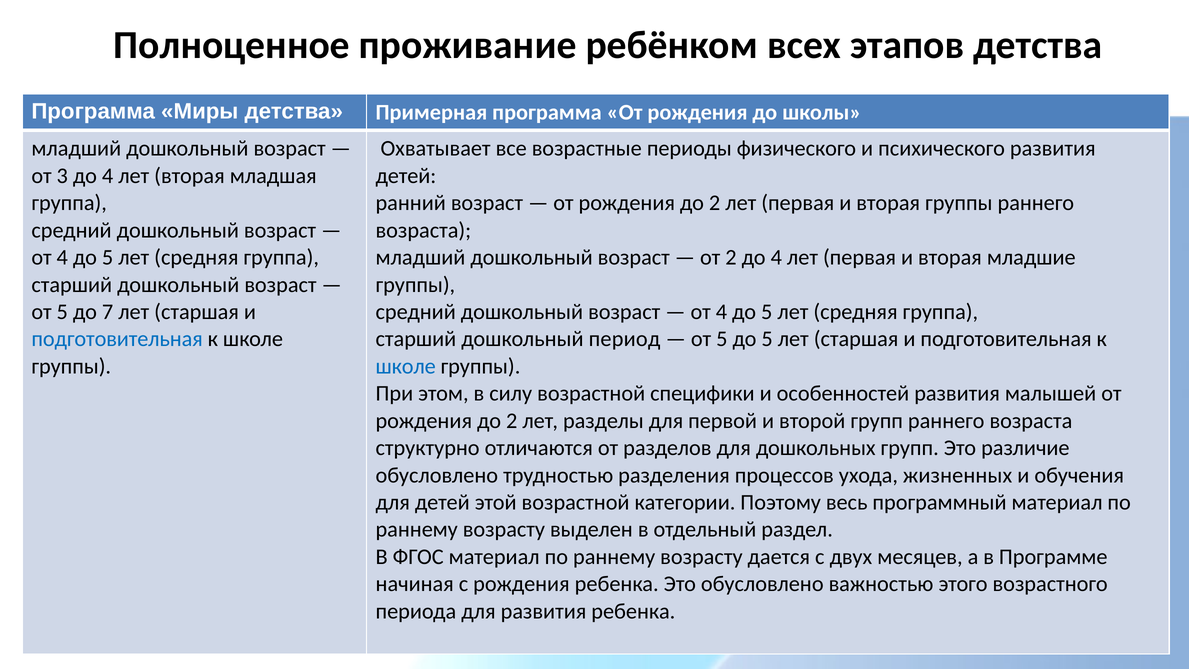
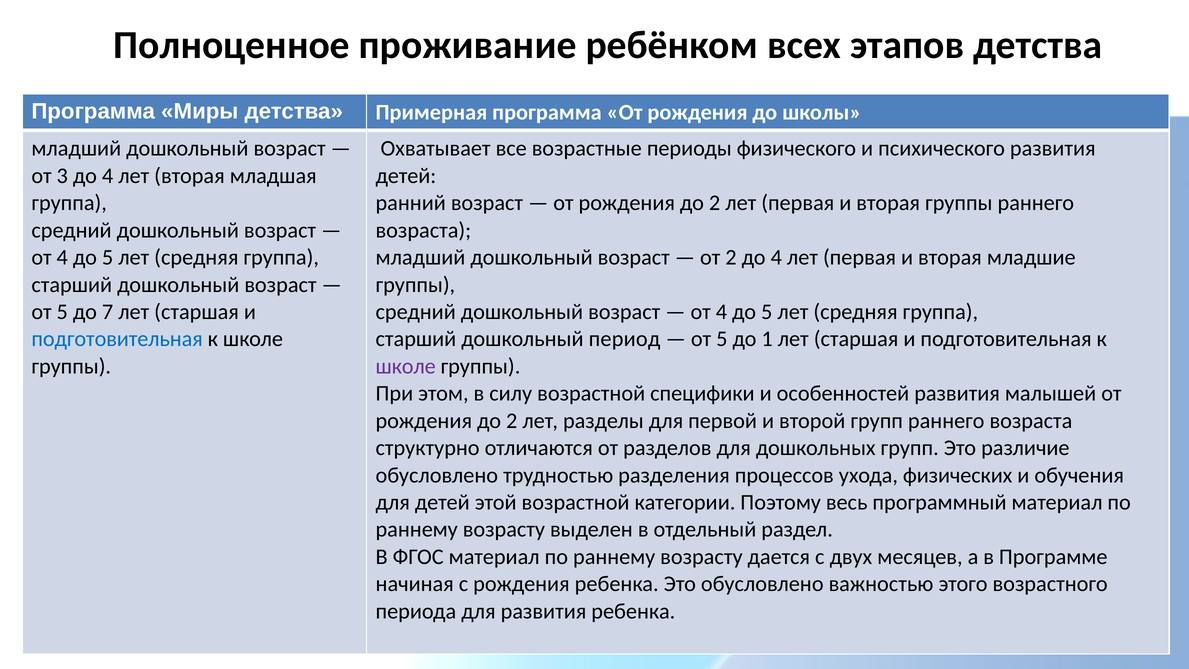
5 до 5: 5 -> 1 (767, 339)
школе colour: blue -> purple (406, 366)
жизненных: жизненных -> физических (958, 475)
